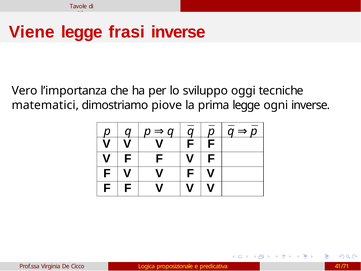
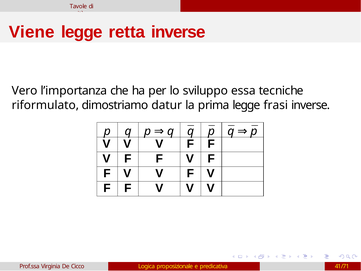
frasi: frasi -> retta (127, 32)
oggi: oggi -> essa (243, 91)
matematici: matematici -> riformulato (45, 105)
piove: piove -> datur (167, 105)
ogni: ogni -> frasi (276, 105)
